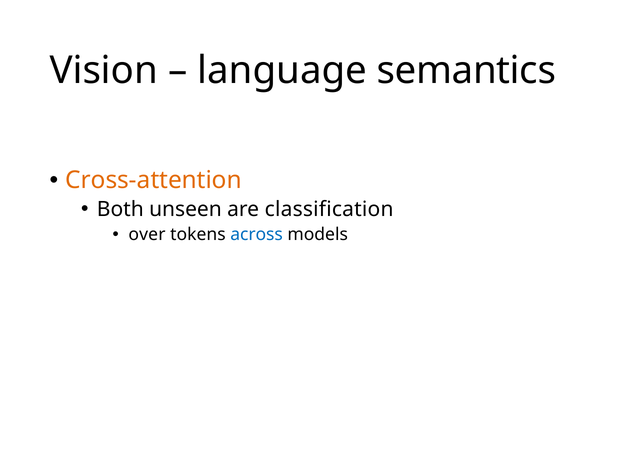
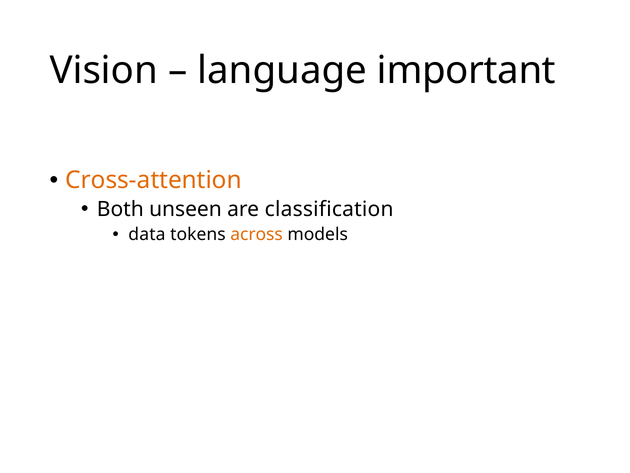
semantics: semantics -> important (466, 71)
over: over -> data (147, 234)
across colour: blue -> orange (257, 234)
